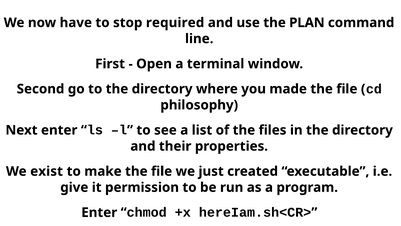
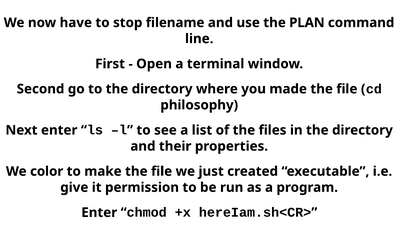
required: required -> filename (175, 23)
exist: exist -> color (47, 171)
